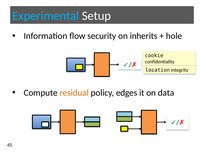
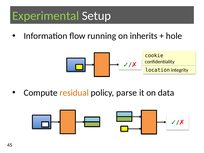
Experimental colour: light blue -> light green (46, 16)
security: security -> running (102, 36)
edges: edges -> parse (127, 93)
